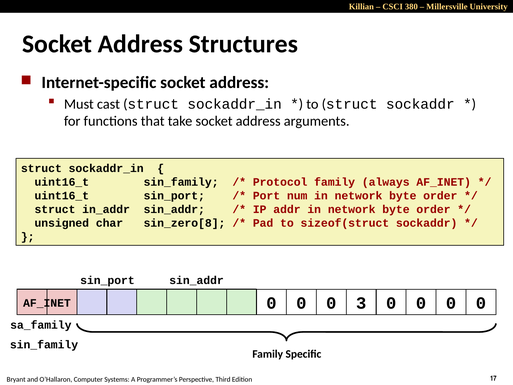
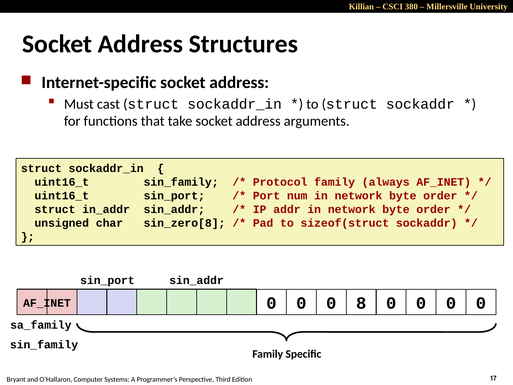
3: 3 -> 8 (361, 303)
